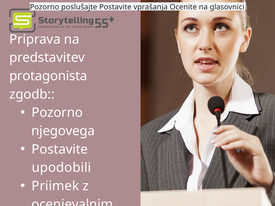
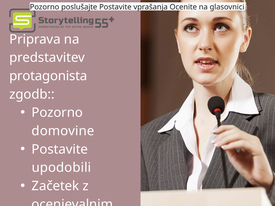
njegovega: njegovega -> domovine (63, 131)
Priimek: Priimek -> Začetek (55, 186)
